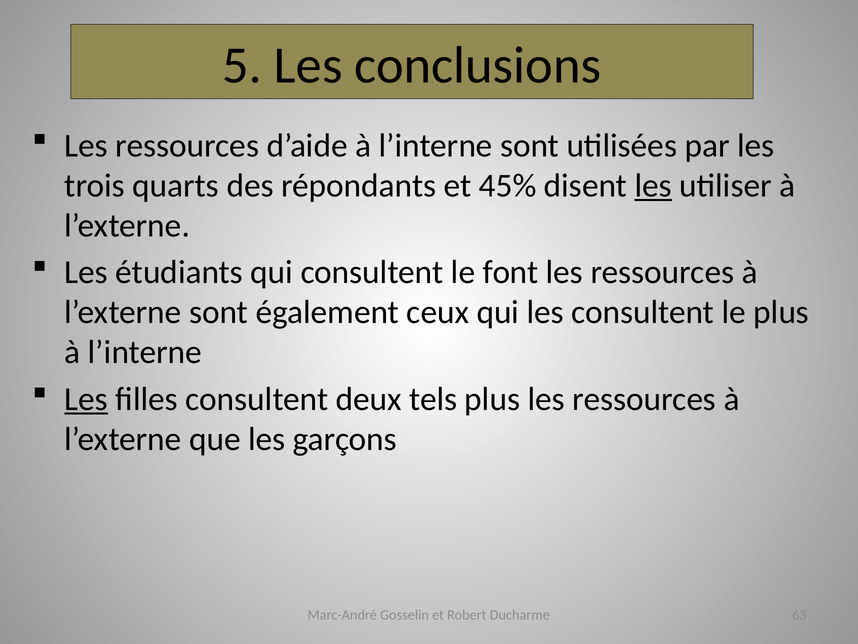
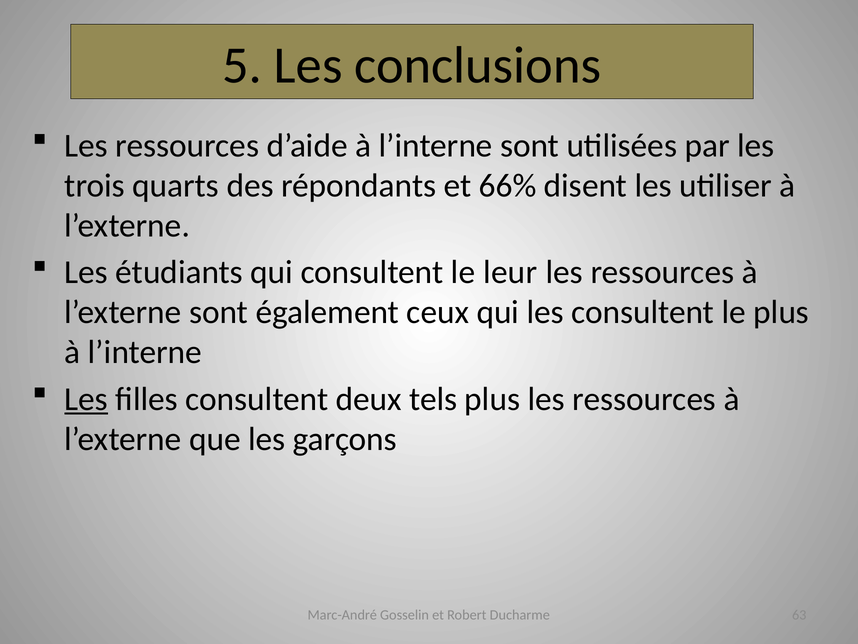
45%: 45% -> 66% (508, 186)
les underline: present -> none (653, 186)
font: font -> leur (510, 272)
